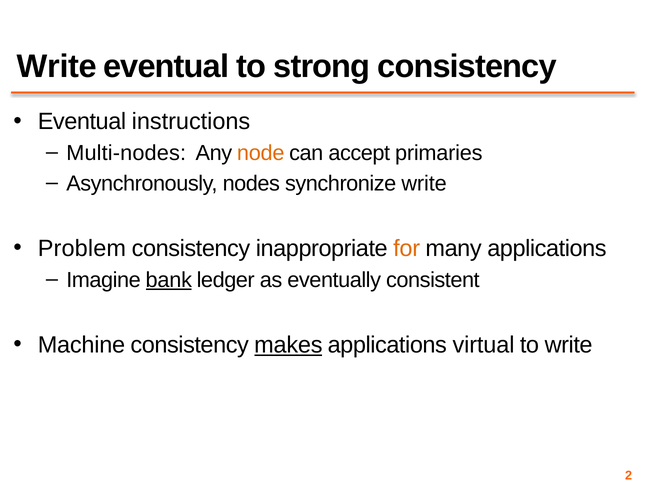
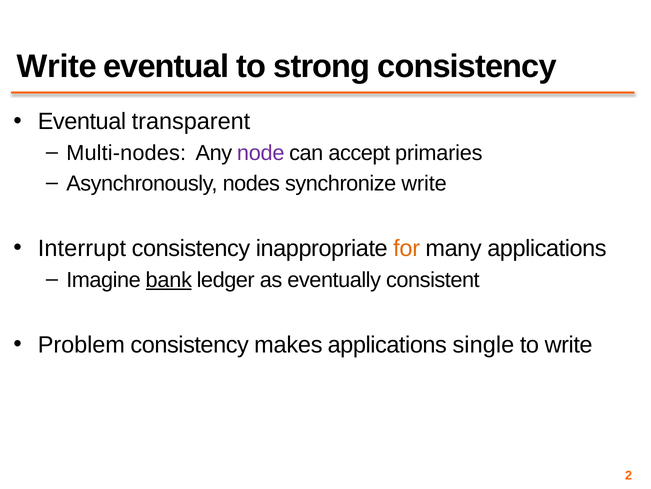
instructions: instructions -> transparent (191, 121)
node colour: orange -> purple (261, 153)
Problem: Problem -> Interrupt (82, 248)
Machine: Machine -> Problem (81, 344)
makes underline: present -> none (288, 344)
virtual: virtual -> single (483, 344)
